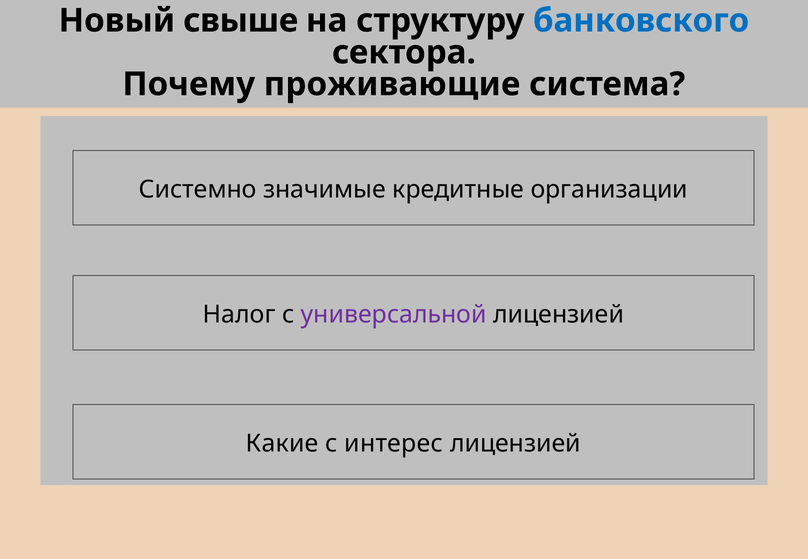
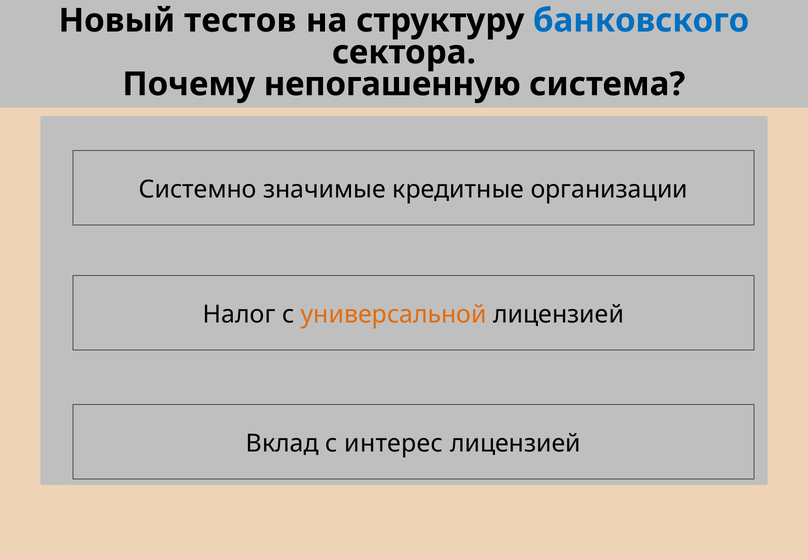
свыше: свыше -> тестов (240, 21)
проживающие: проживающие -> непогашенную (392, 84)
универсальной colour: purple -> orange (394, 315)
Какие: Какие -> Вклад (282, 444)
